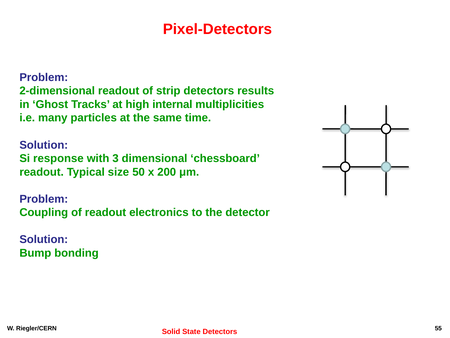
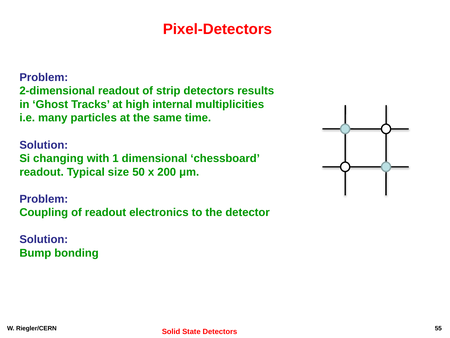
response: response -> changing (58, 158)
3: 3 -> 1 (116, 158)
